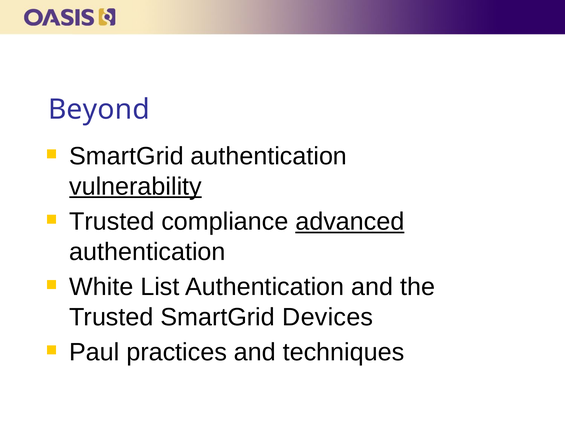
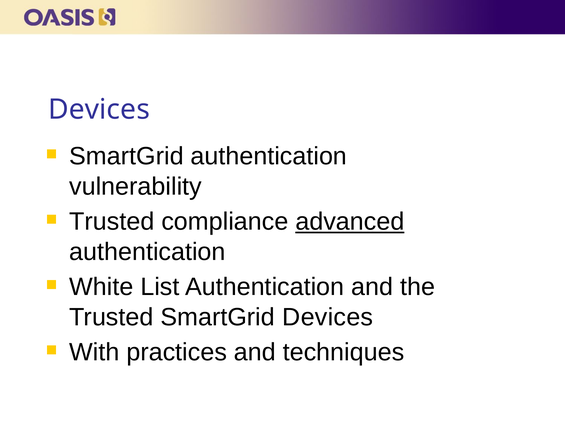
Beyond: Beyond -> Devices (99, 110)
vulnerability underline: present -> none (136, 186)
Paul: Paul -> With (94, 352)
